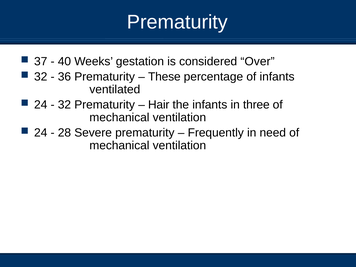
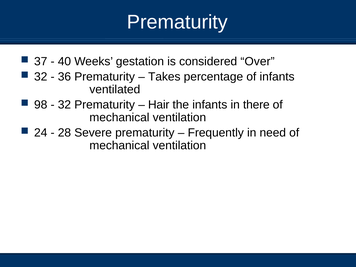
These: These -> Takes (164, 77)
24: 24 -> 98 (41, 105)
three: three -> there (256, 105)
